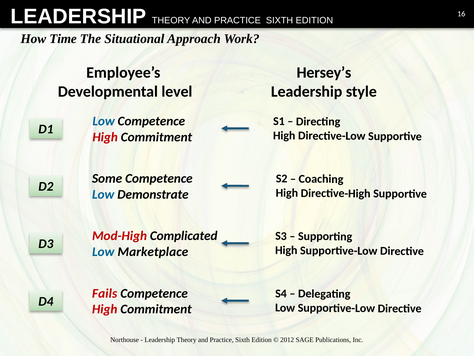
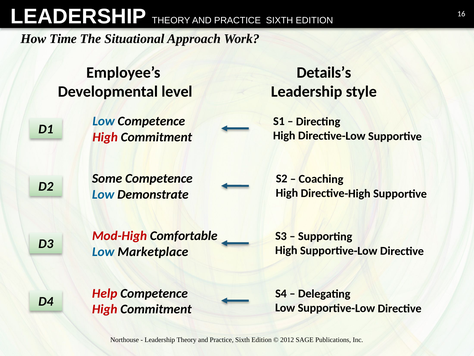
Hersey’s: Hersey’s -> Details’s (324, 73)
Complicated: Complicated -> Comfortable (184, 236)
Fails: Fails -> Help (105, 293)
